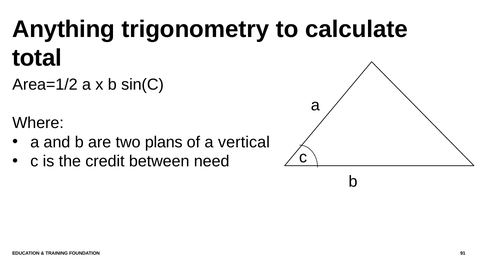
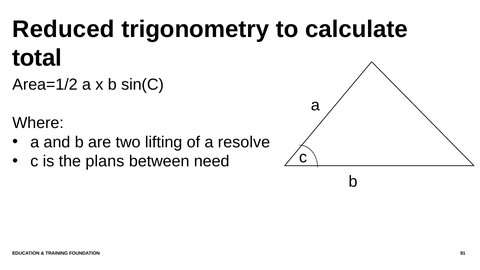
Anything: Anything -> Reduced (63, 29)
plans: plans -> lifting (164, 142)
vertical: vertical -> resolve (244, 142)
credit: credit -> plans (105, 161)
